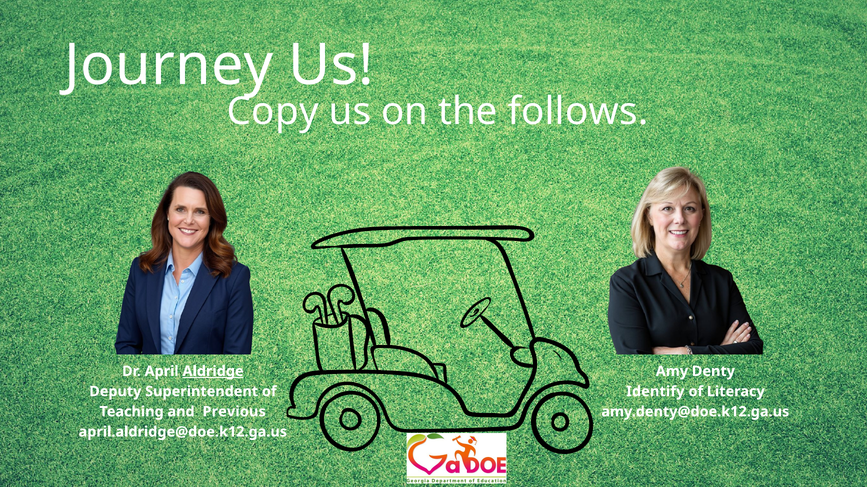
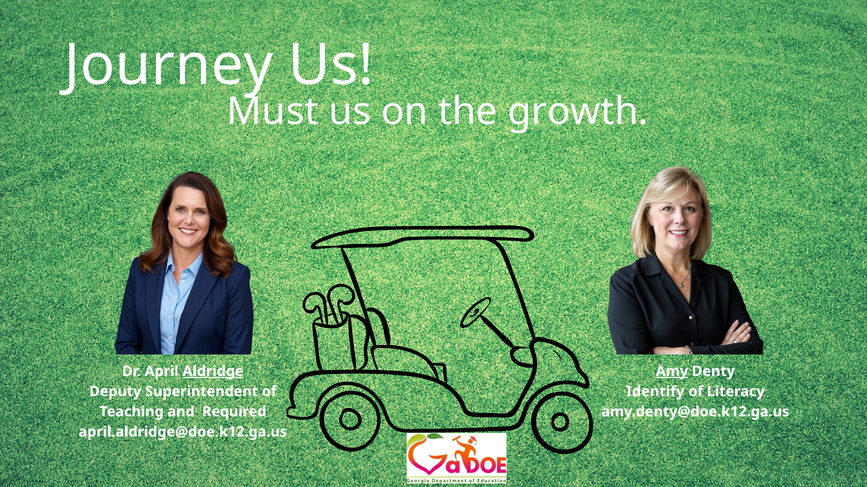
Copy: Copy -> Must (273, 112)
follows: follows -> growth (578, 112)
Amy underline: none -> present (672, 372)
Previous: Previous -> Required (234, 412)
